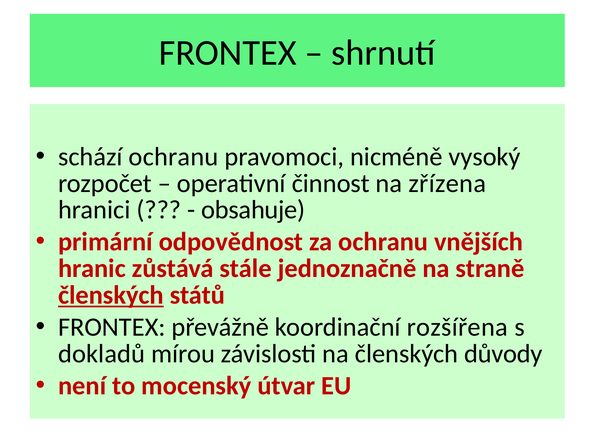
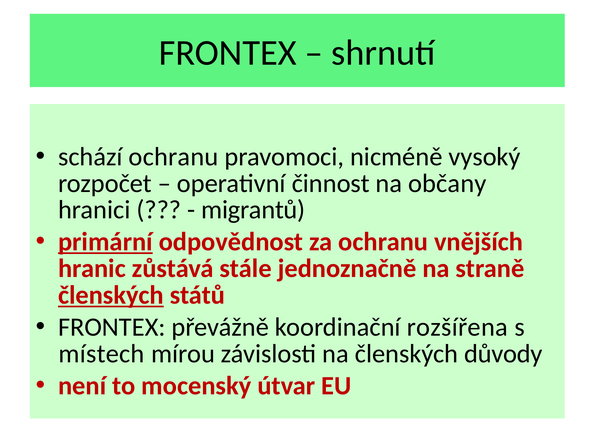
zřízena: zřízena -> občany (447, 183)
obsahuje: obsahuje -> migrantů (253, 210)
primární underline: none -> present (105, 242)
dokladů: dokladů -> místech (101, 354)
